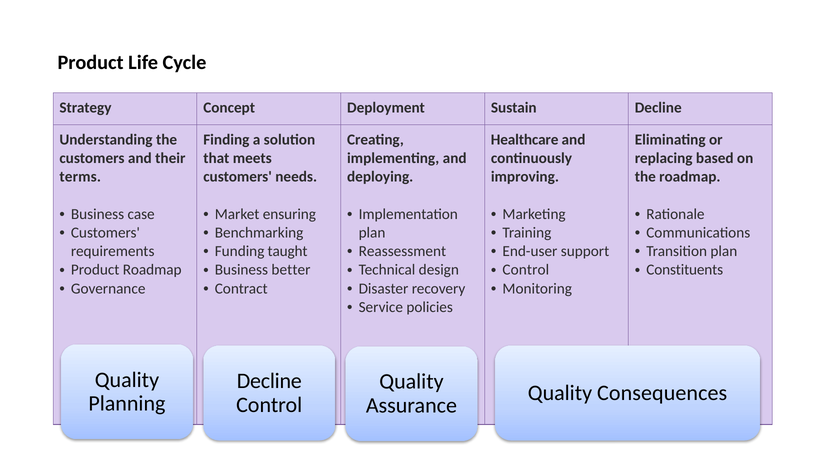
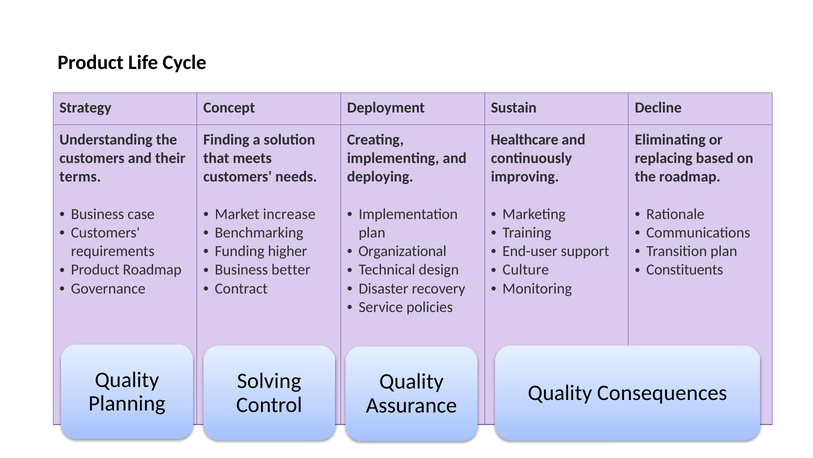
ensuring: ensuring -> increase (289, 214)
taught: taught -> higher (288, 251)
Reassessment: Reassessment -> Organizational (402, 251)
Control: Control -> Culture (526, 270)
Decline: Decline -> Solving (269, 380)
